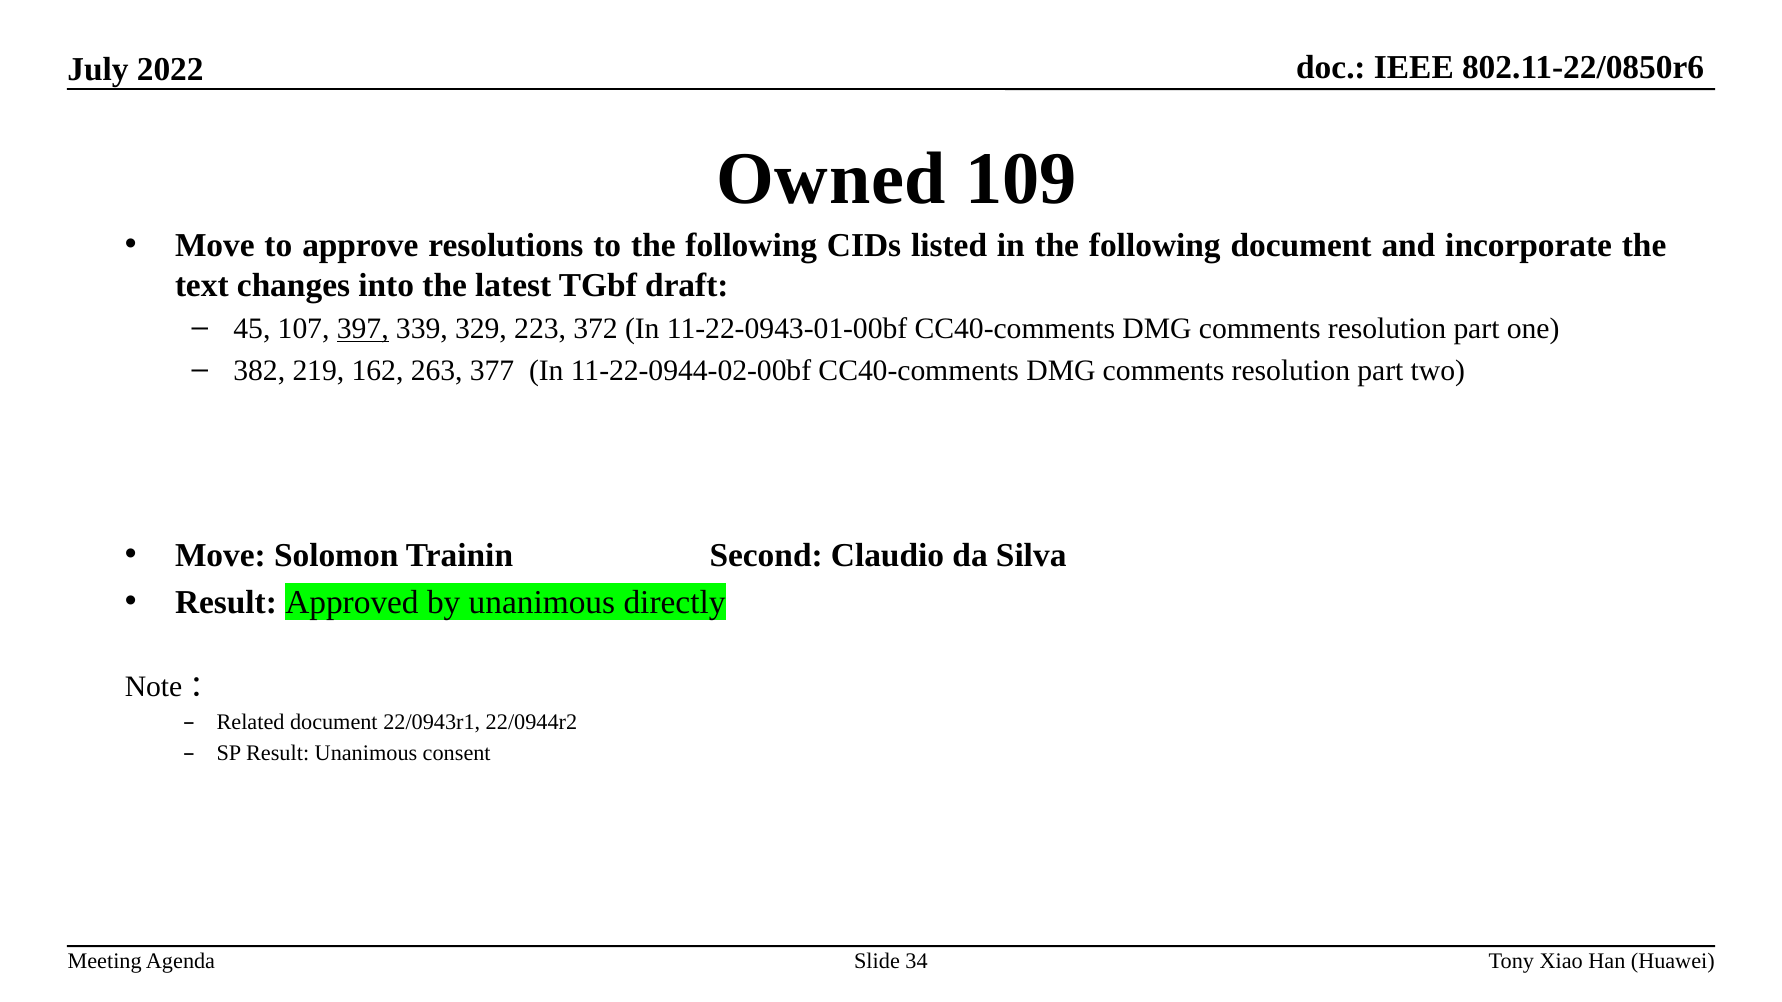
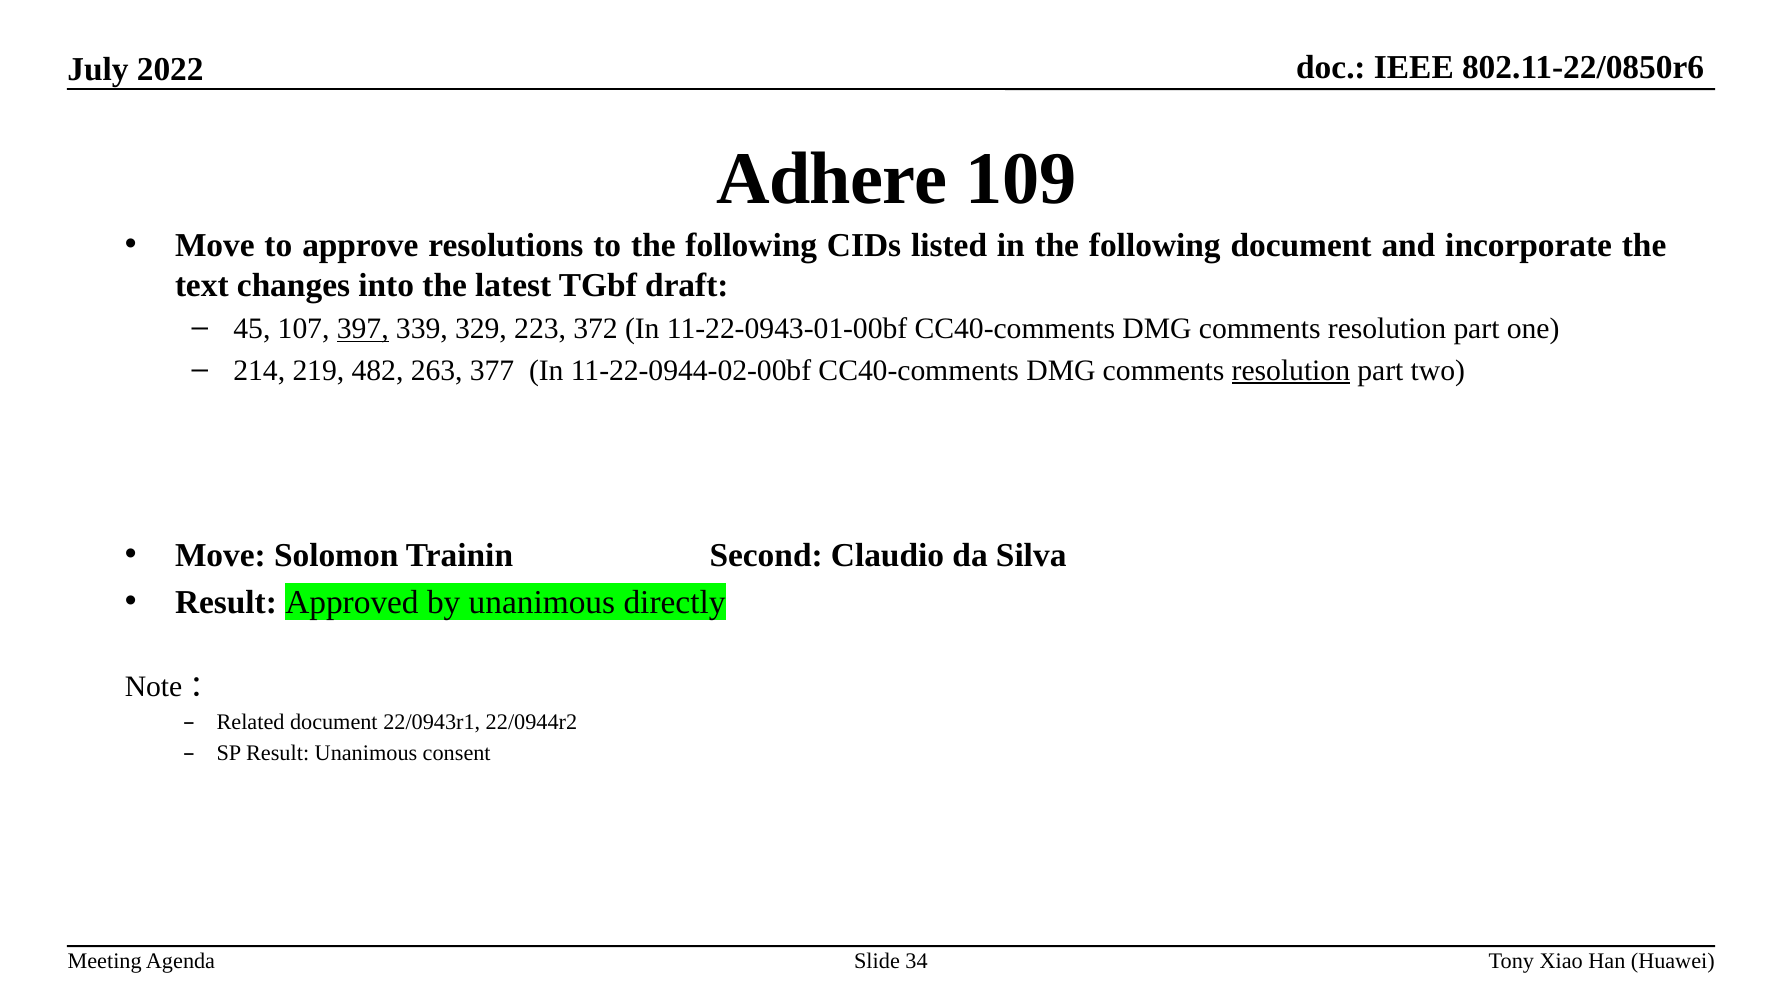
Owned: Owned -> Adhere (832, 179)
382: 382 -> 214 (259, 370)
162: 162 -> 482 (378, 370)
resolution underline: none -> present (1291, 370)
